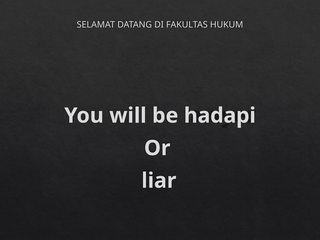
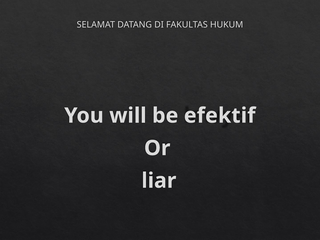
hadapi: hadapi -> efektif (220, 116)
